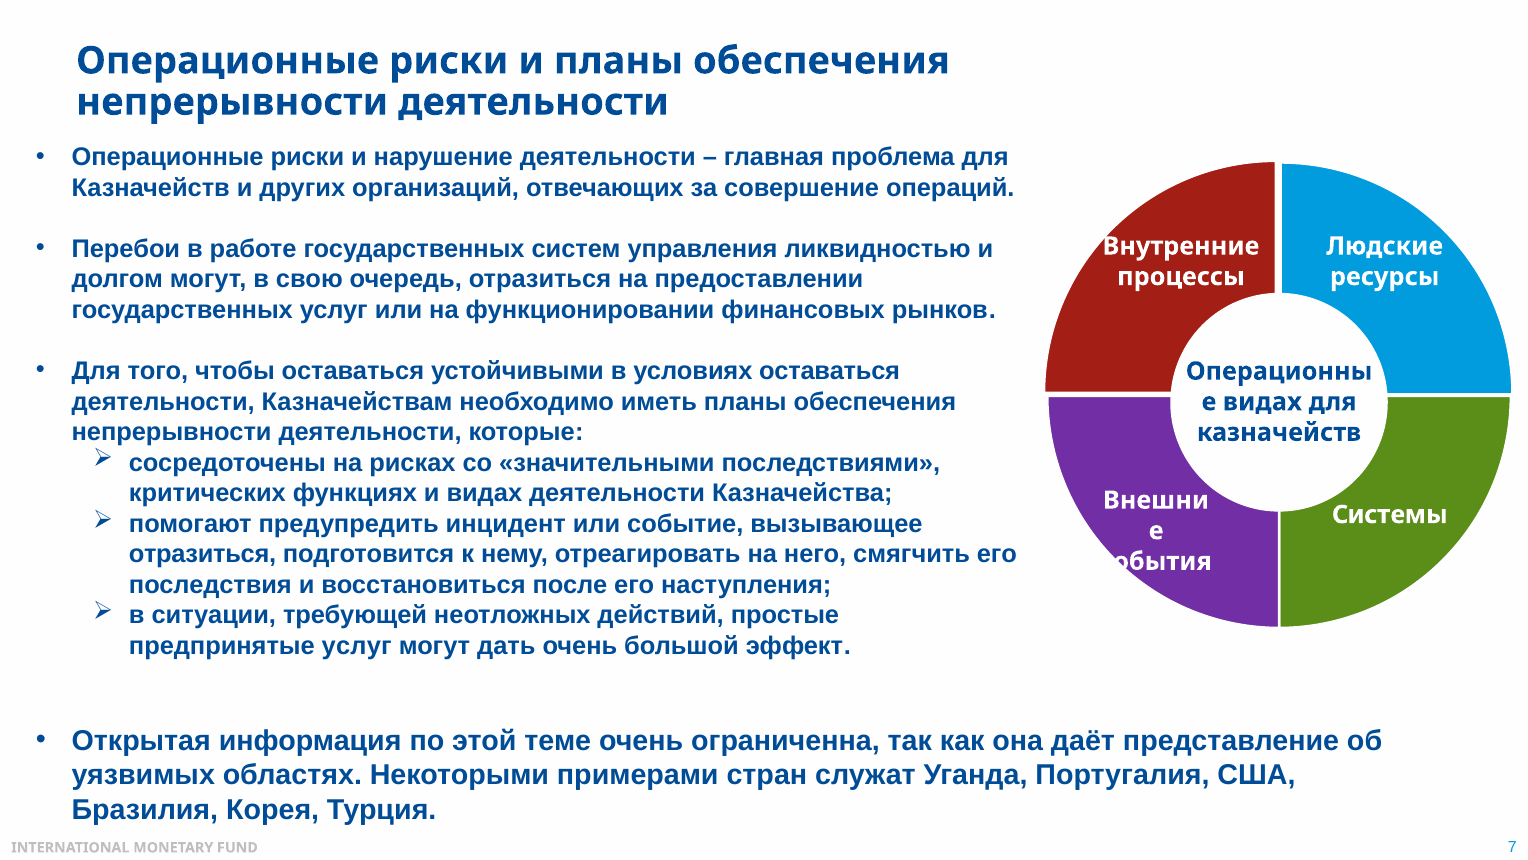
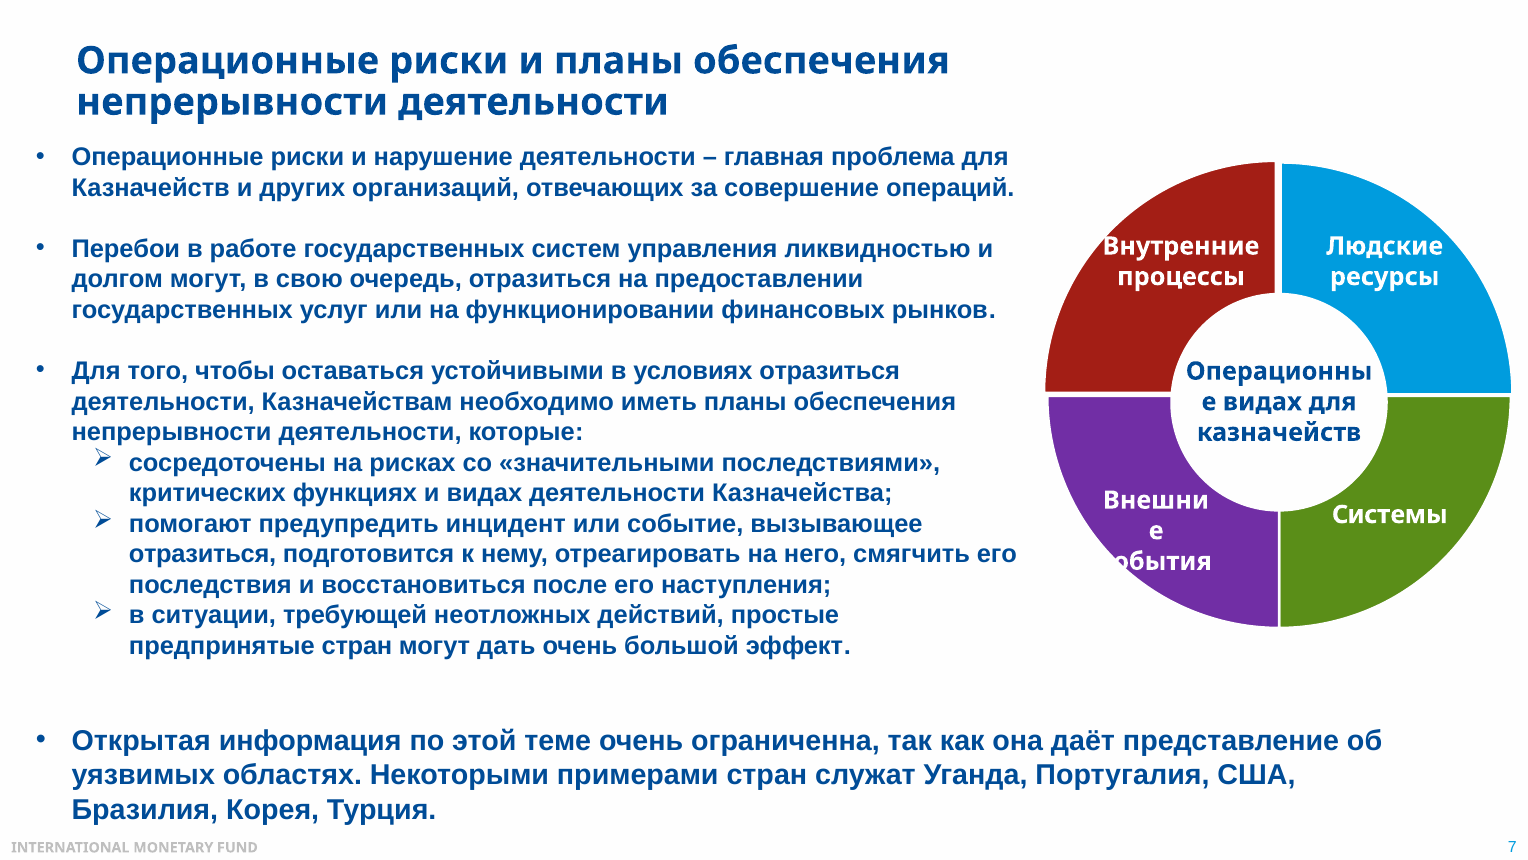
условиях оставаться: оставаться -> отразиться (830, 371)
предпринятые услуг: услуг -> стран (357, 646)
